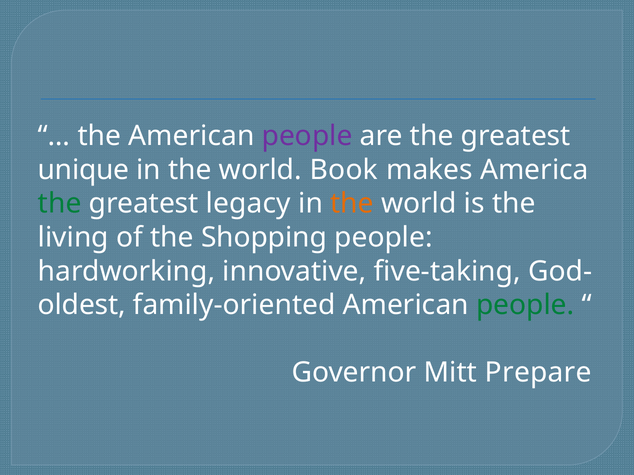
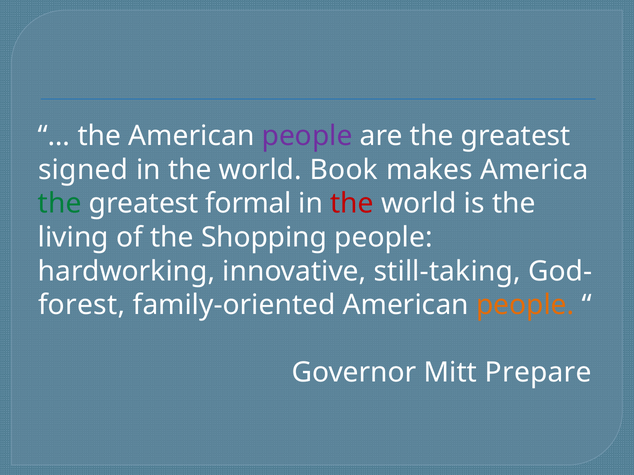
unique: unique -> signed (83, 170)
legacy: legacy -> formal (249, 204)
the colour: orange -> red (352, 204)
five-taking: five-taking -> still-taking (447, 272)
oldest: oldest -> forest (82, 305)
people colour: green -> orange (525, 305)
